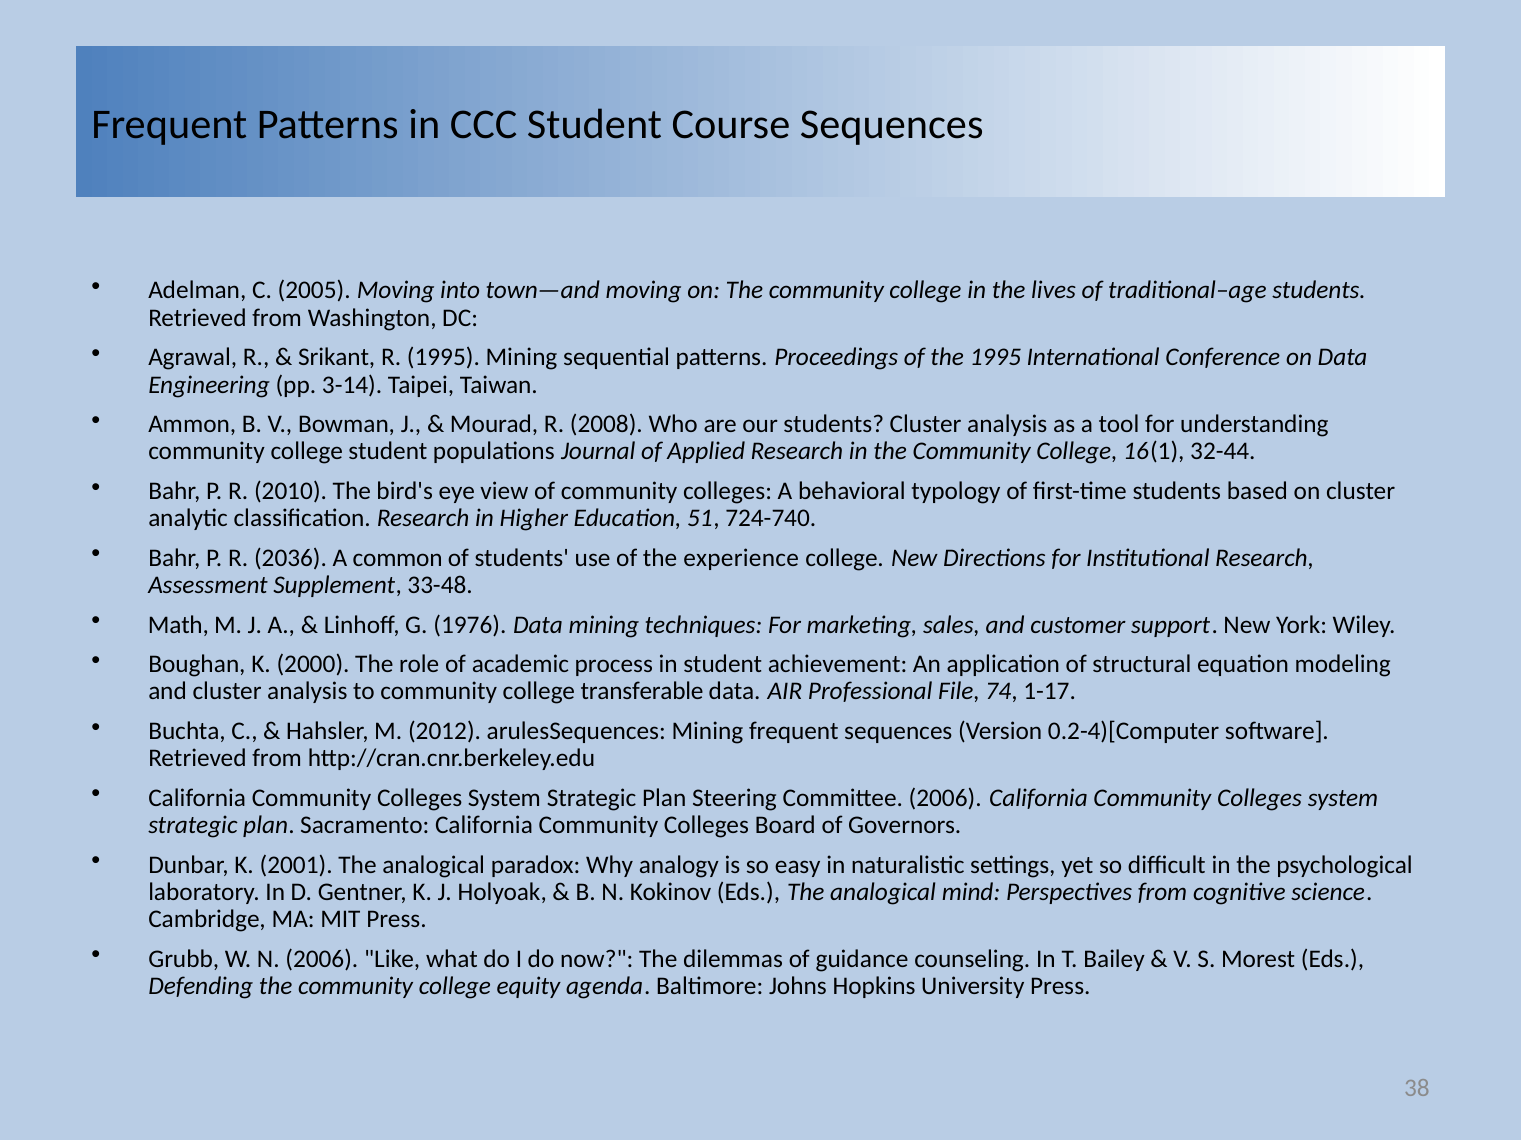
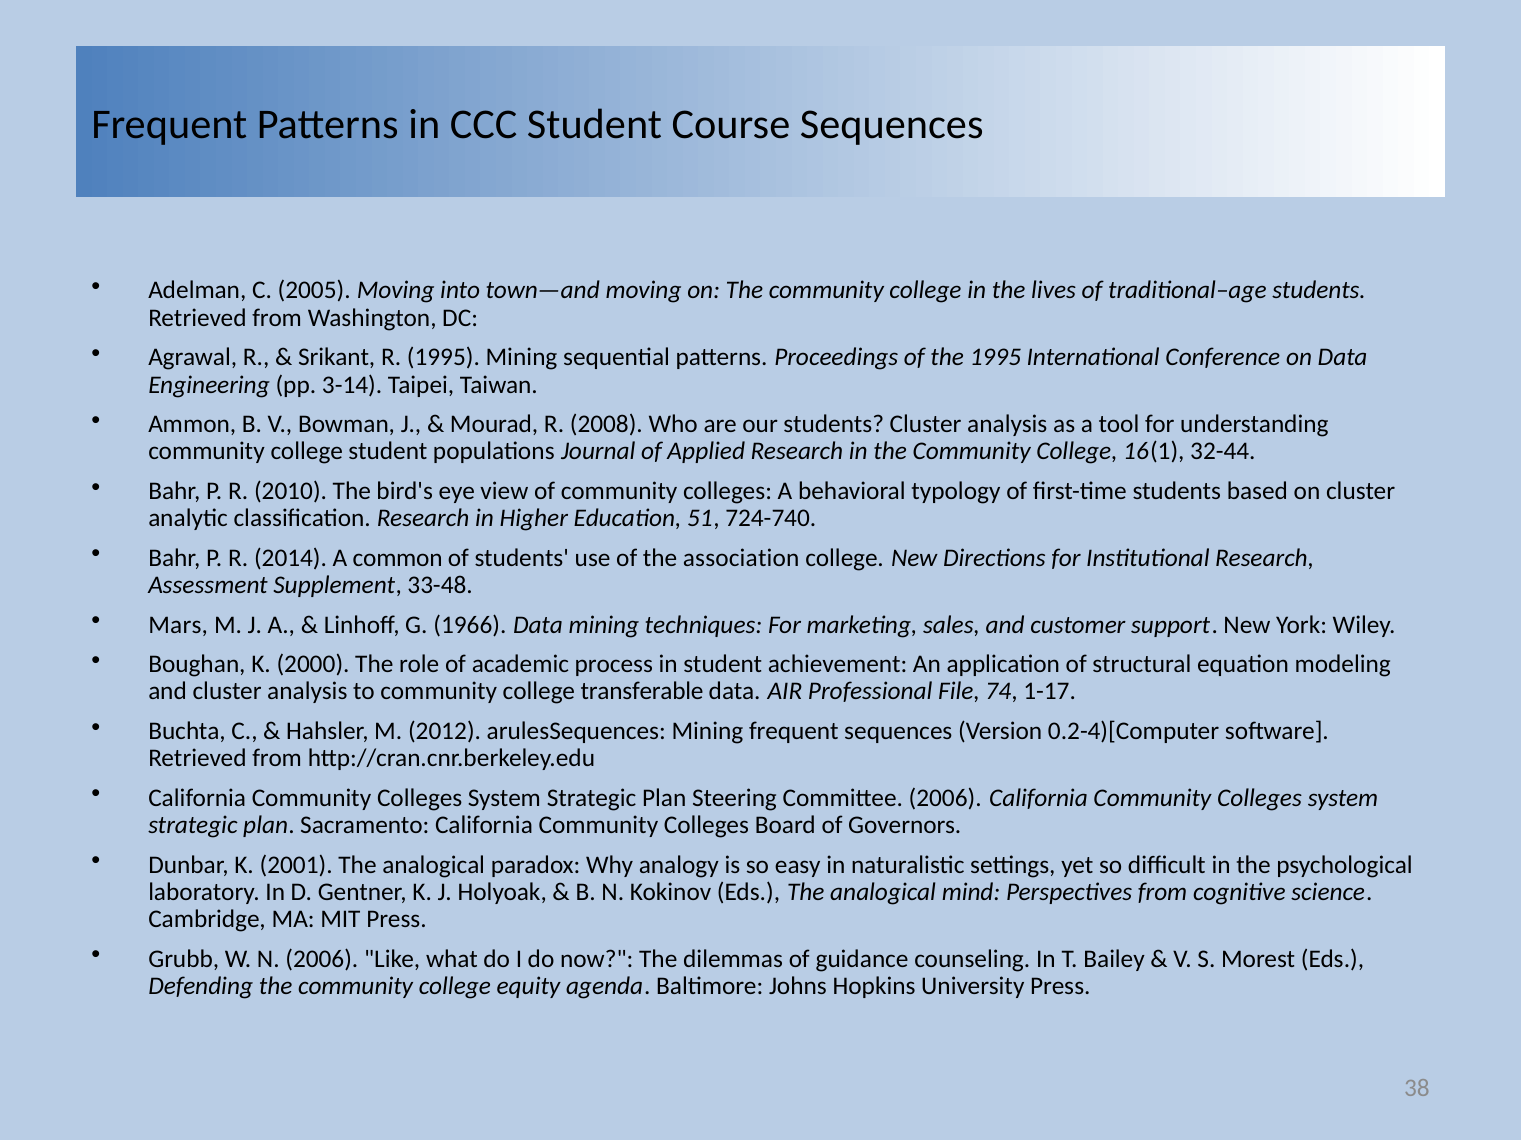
2036: 2036 -> 2014 (291, 558)
experience: experience -> association (741, 558)
Math: Math -> Mars (178, 625)
1976: 1976 -> 1966 (470, 625)
